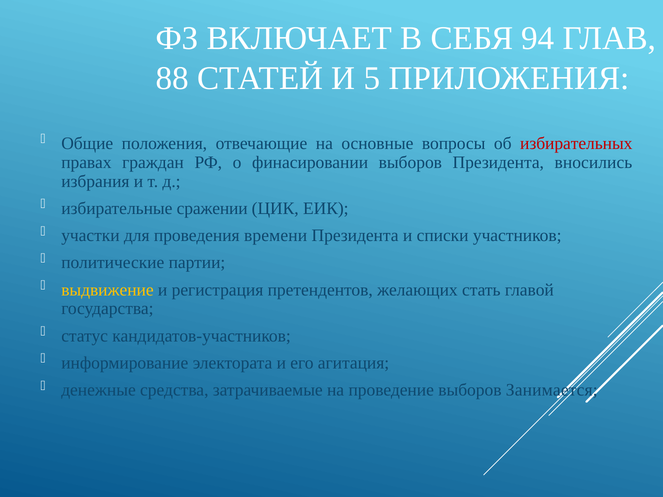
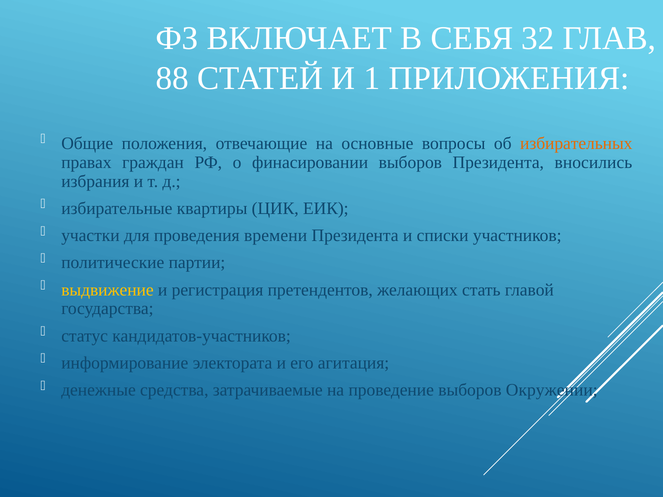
94: 94 -> 32 (538, 38)
5: 5 -> 1 (372, 78)
избирательных colour: red -> orange (576, 144)
сражении: сражении -> квартиры (212, 208)
Занимается: Занимается -> Окружении (552, 390)
